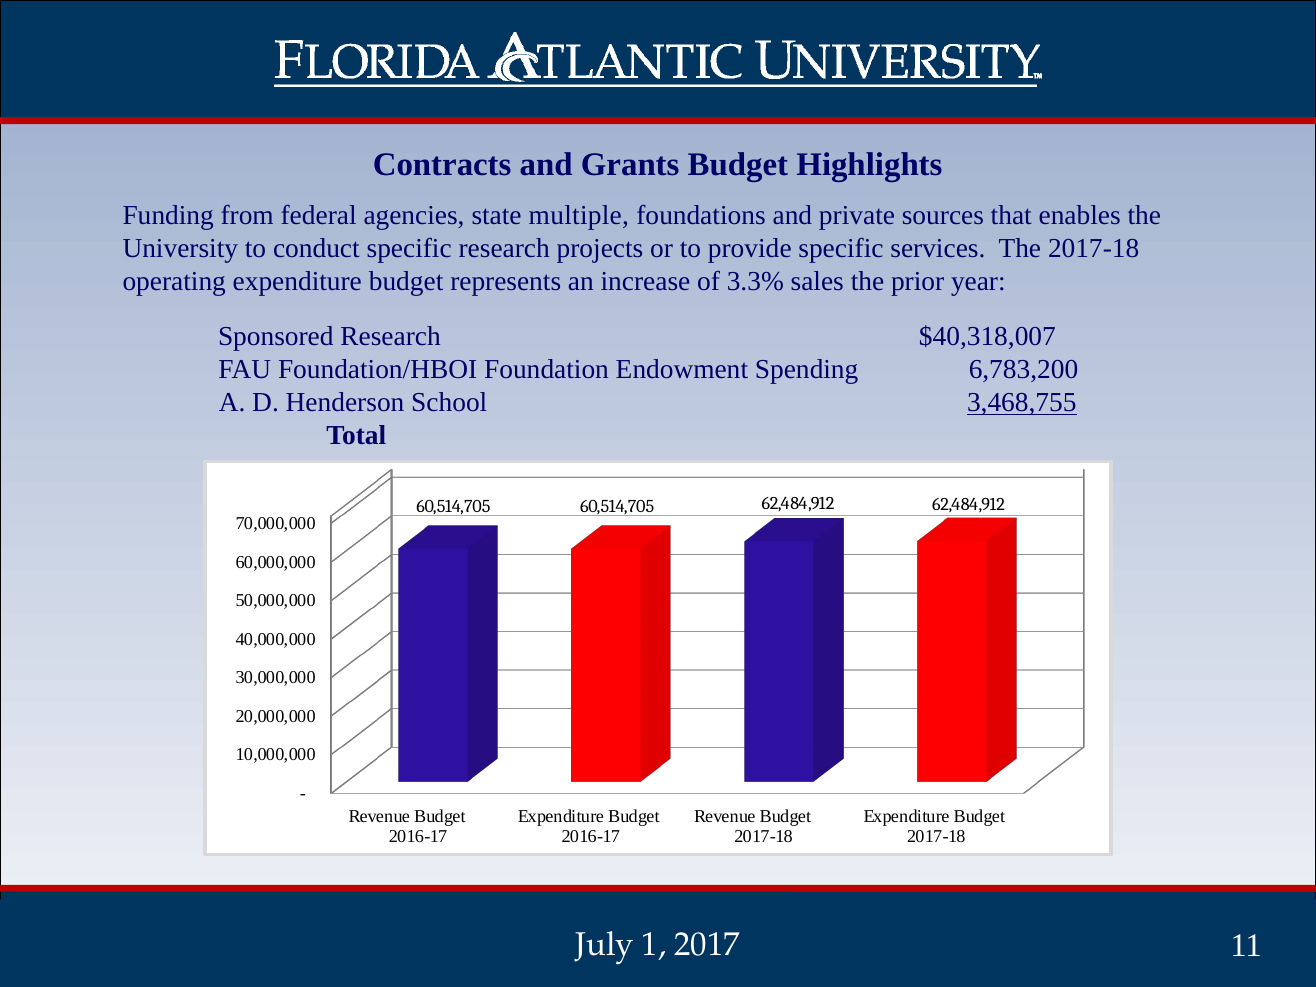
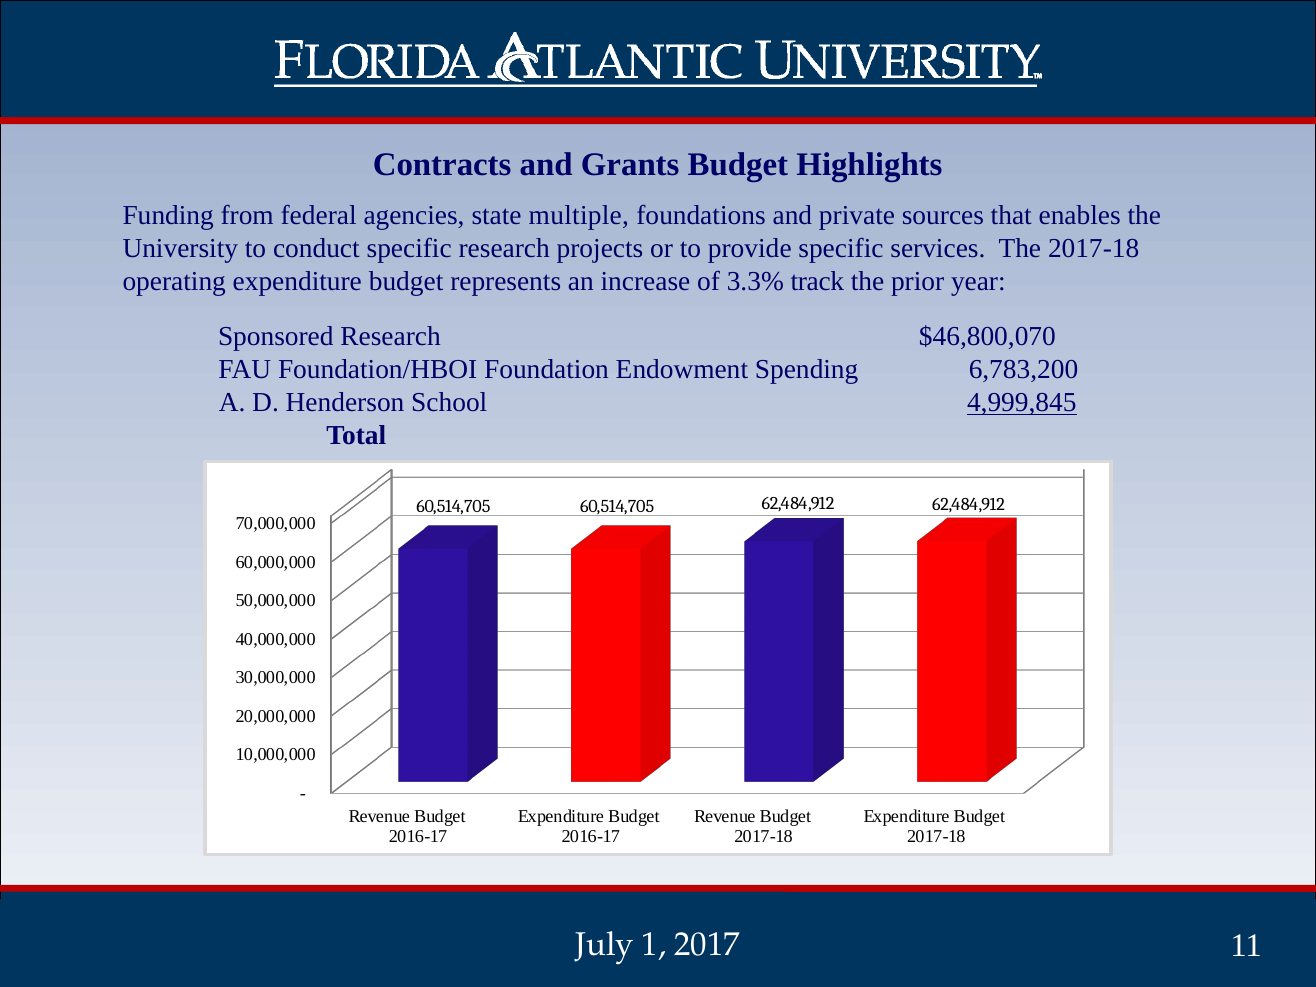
sales: sales -> track (817, 281)
$40,318,007: $40,318,007 -> $46,800,070 (987, 336)
3,468,755: 3,468,755 -> 4,999,845 (1022, 402)
